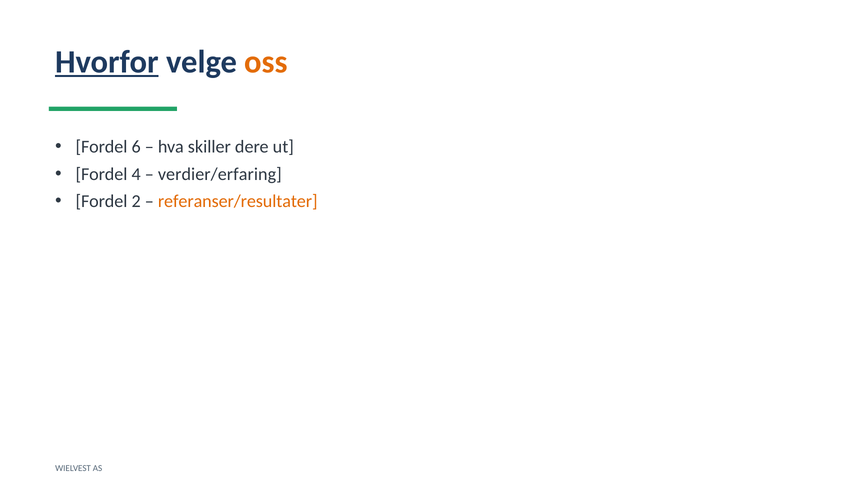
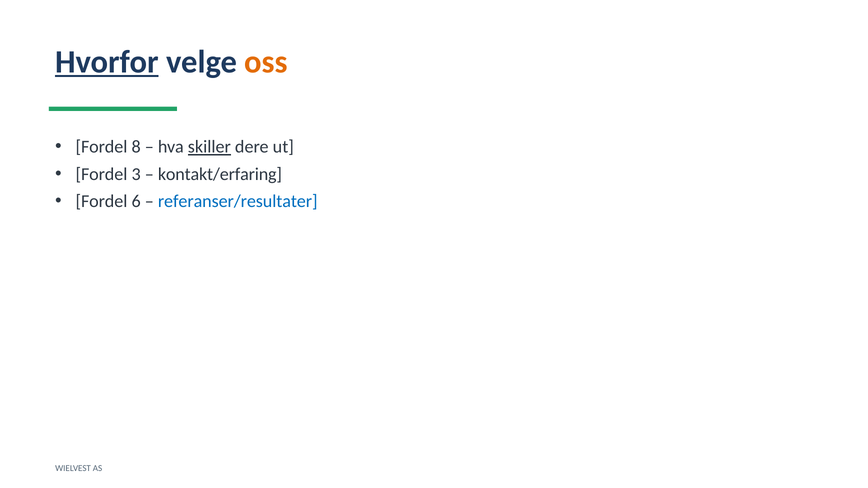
6: 6 -> 8 (136, 147)
skiller underline: none -> present (209, 147)
4: 4 -> 3 (136, 174)
verdier/erfaring: verdier/erfaring -> kontakt/erfaring (220, 174)
2: 2 -> 6 (136, 201)
referanser/resultater colour: orange -> blue (238, 201)
